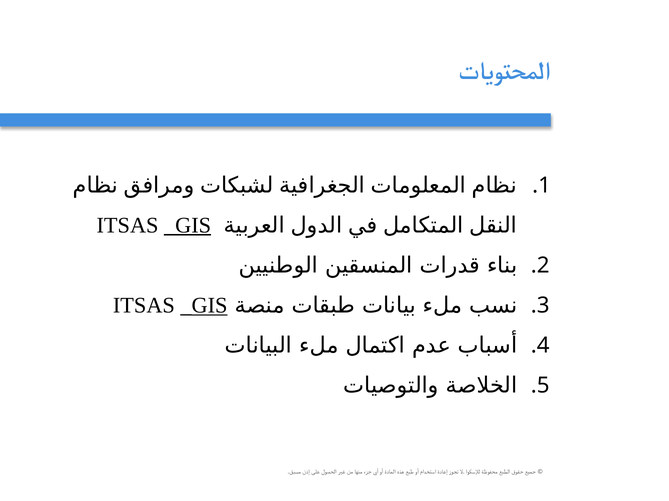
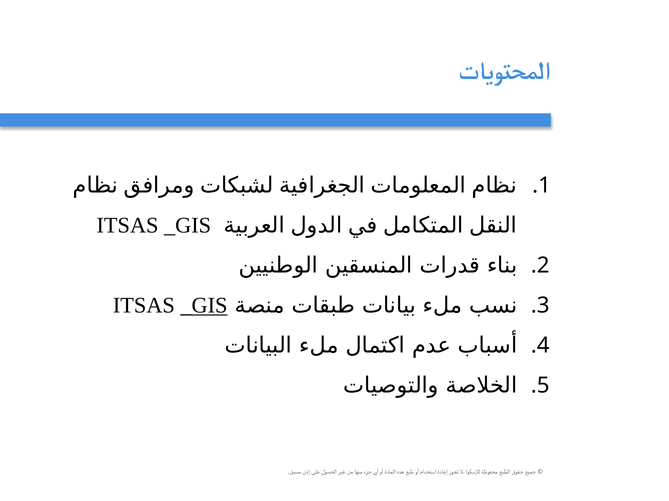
_GIS underline: present -> none (188, 226)
